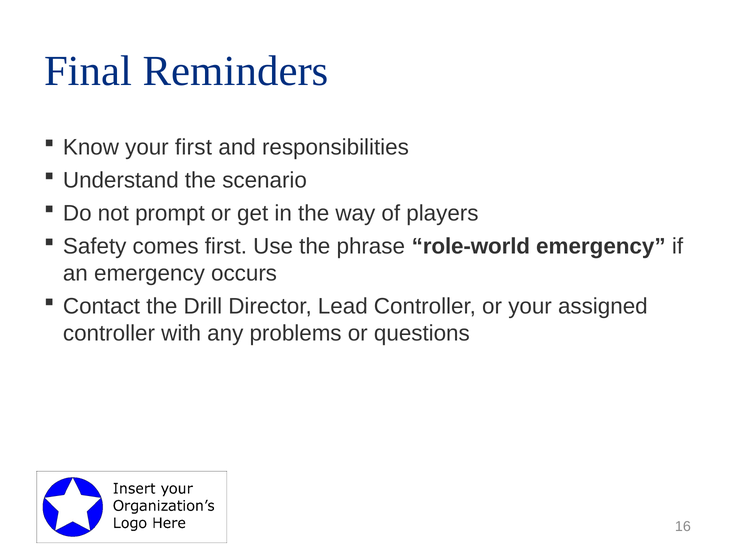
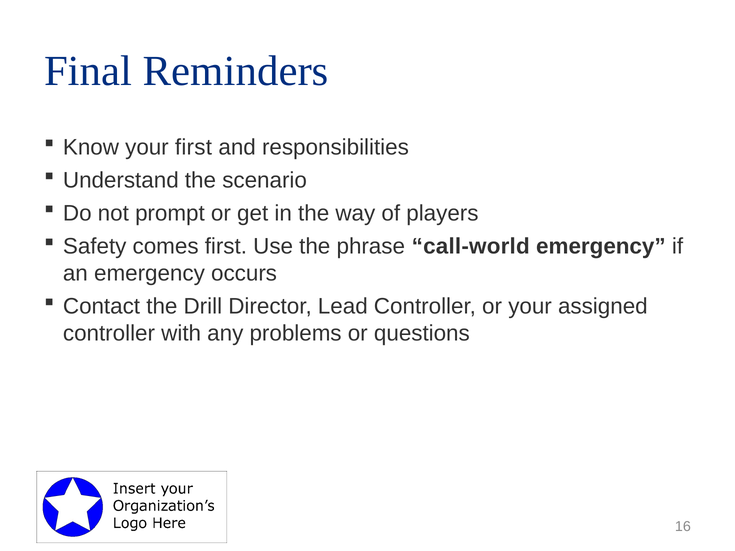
role-world: role-world -> call-world (471, 247)
